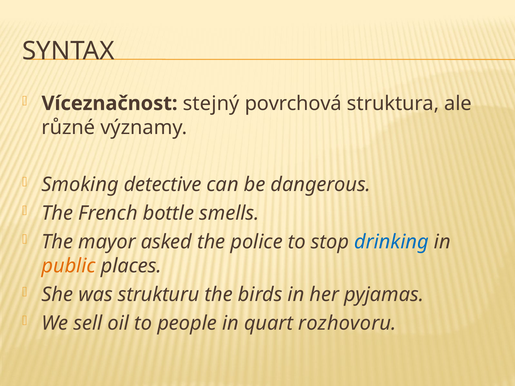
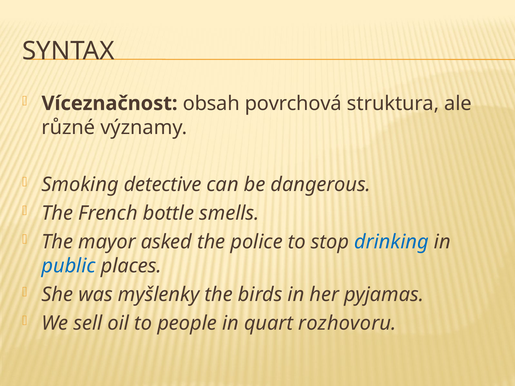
stejný: stejný -> obsah (211, 103)
public colour: orange -> blue (69, 266)
strukturu: strukturu -> myšlenky (159, 295)
